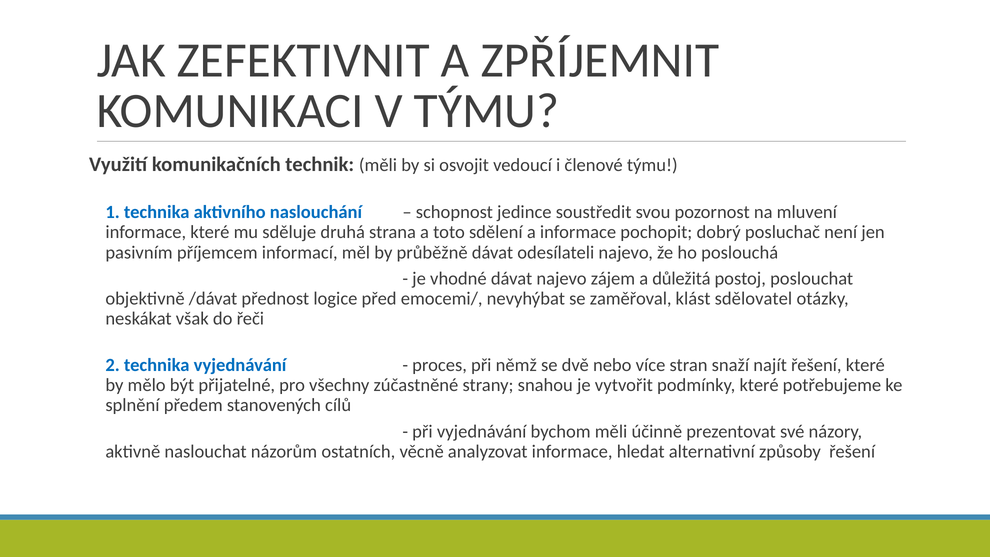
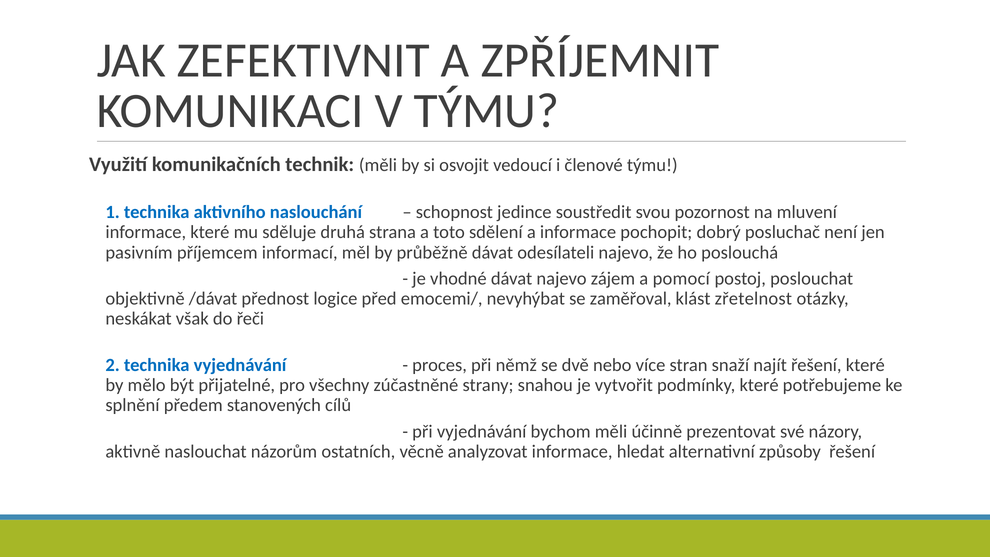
důležitá: důležitá -> pomocí (681, 279)
sdělovatel: sdělovatel -> zřetelnost (753, 299)
